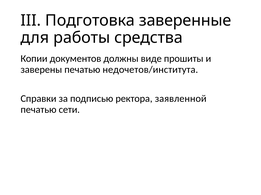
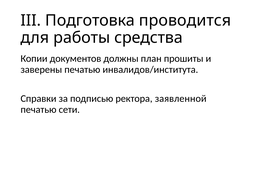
заверенные: заверенные -> проводится (185, 21)
виде: виде -> план (151, 59)
недочетов/института: недочетов/института -> инвалидов/института (150, 70)
